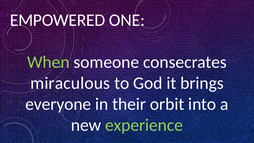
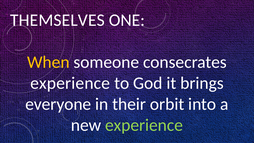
EMPOWERED: EMPOWERED -> THEMSELVES (57, 20)
When colour: light green -> yellow (48, 62)
miraculous: miraculous -> experience (70, 83)
